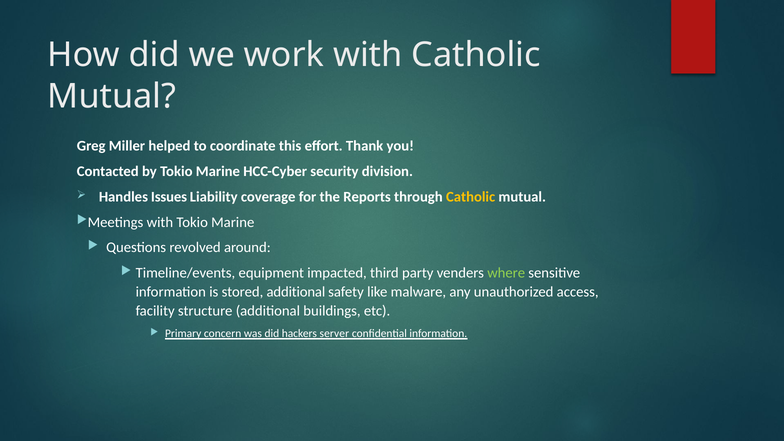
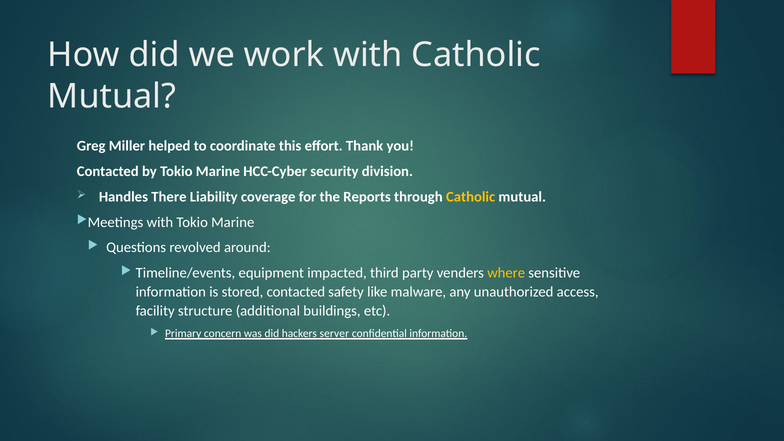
Issues: Issues -> There (169, 197)
where colour: light green -> yellow (506, 273)
stored additional: additional -> contacted (296, 292)
